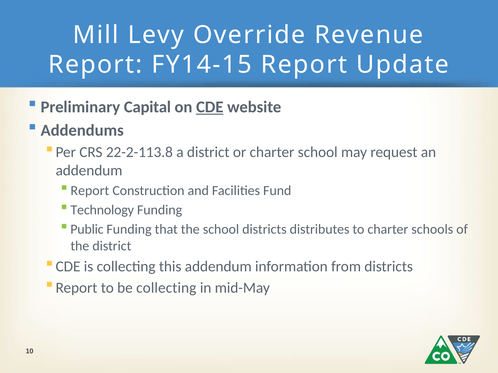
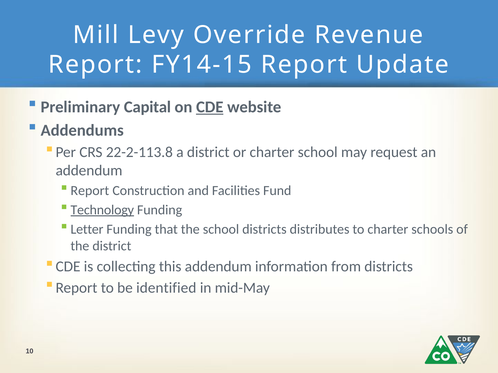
Technology underline: none -> present (102, 210)
Public: Public -> Letter (87, 230)
be collecting: collecting -> identified (166, 288)
